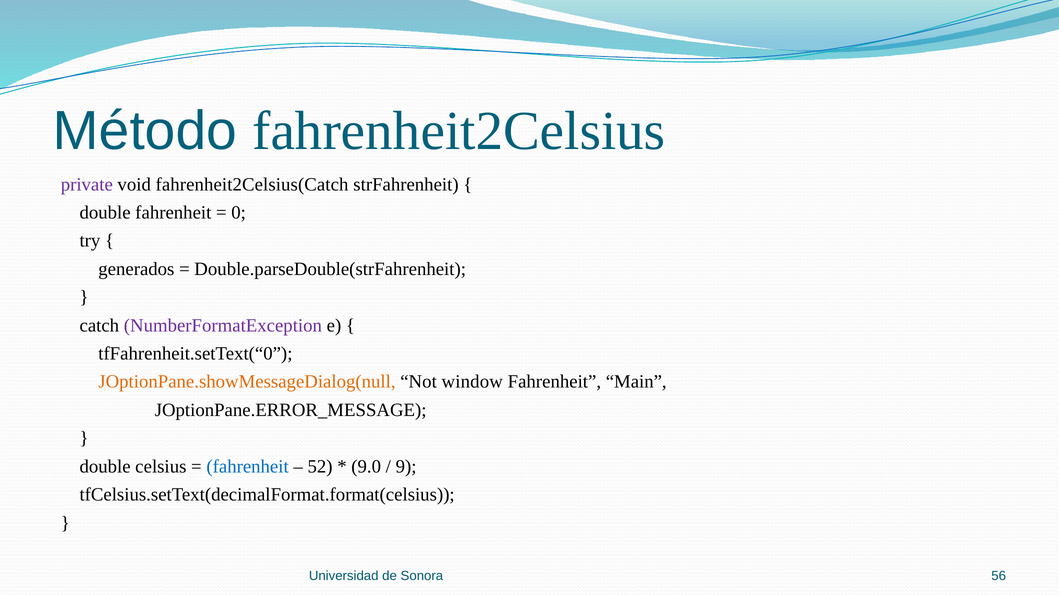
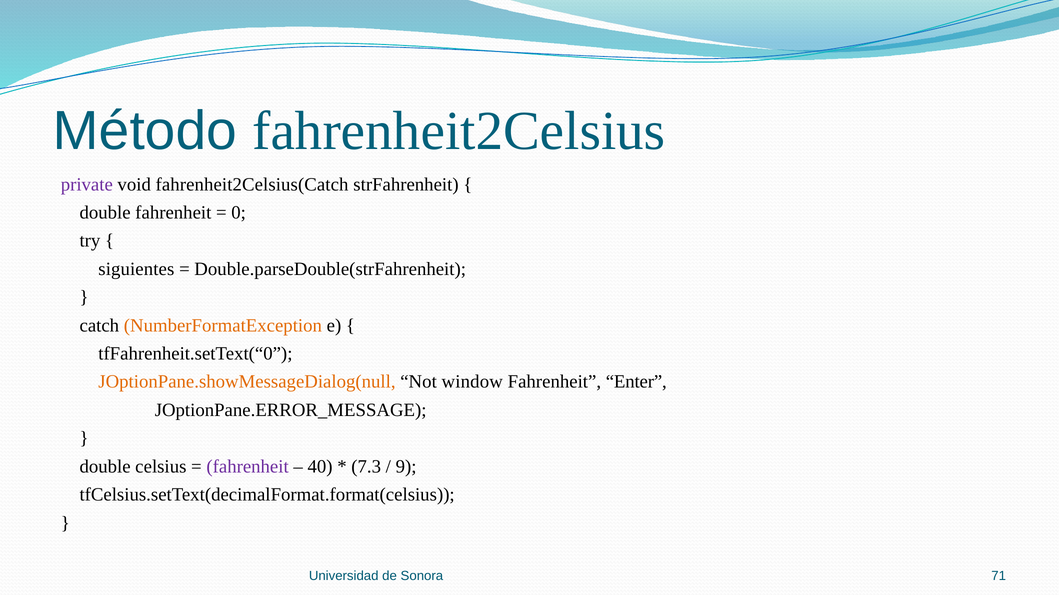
generados: generados -> siguientes (136, 269)
NumberFormatException colour: purple -> orange (223, 326)
Main: Main -> Enter (636, 382)
fahrenheit colour: blue -> purple (248, 467)
52: 52 -> 40 (320, 467)
9.0: 9.0 -> 7.3 (366, 467)
56: 56 -> 71 (999, 577)
